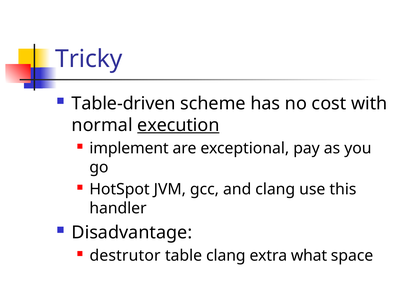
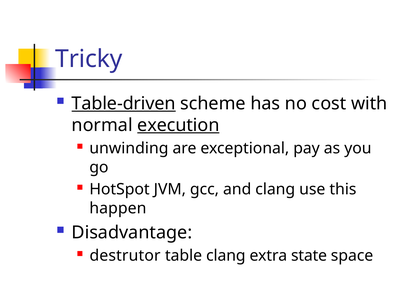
Table-driven underline: none -> present (124, 103)
implement: implement -> unwinding (129, 148)
handler: handler -> happen (118, 208)
what: what -> state (309, 255)
